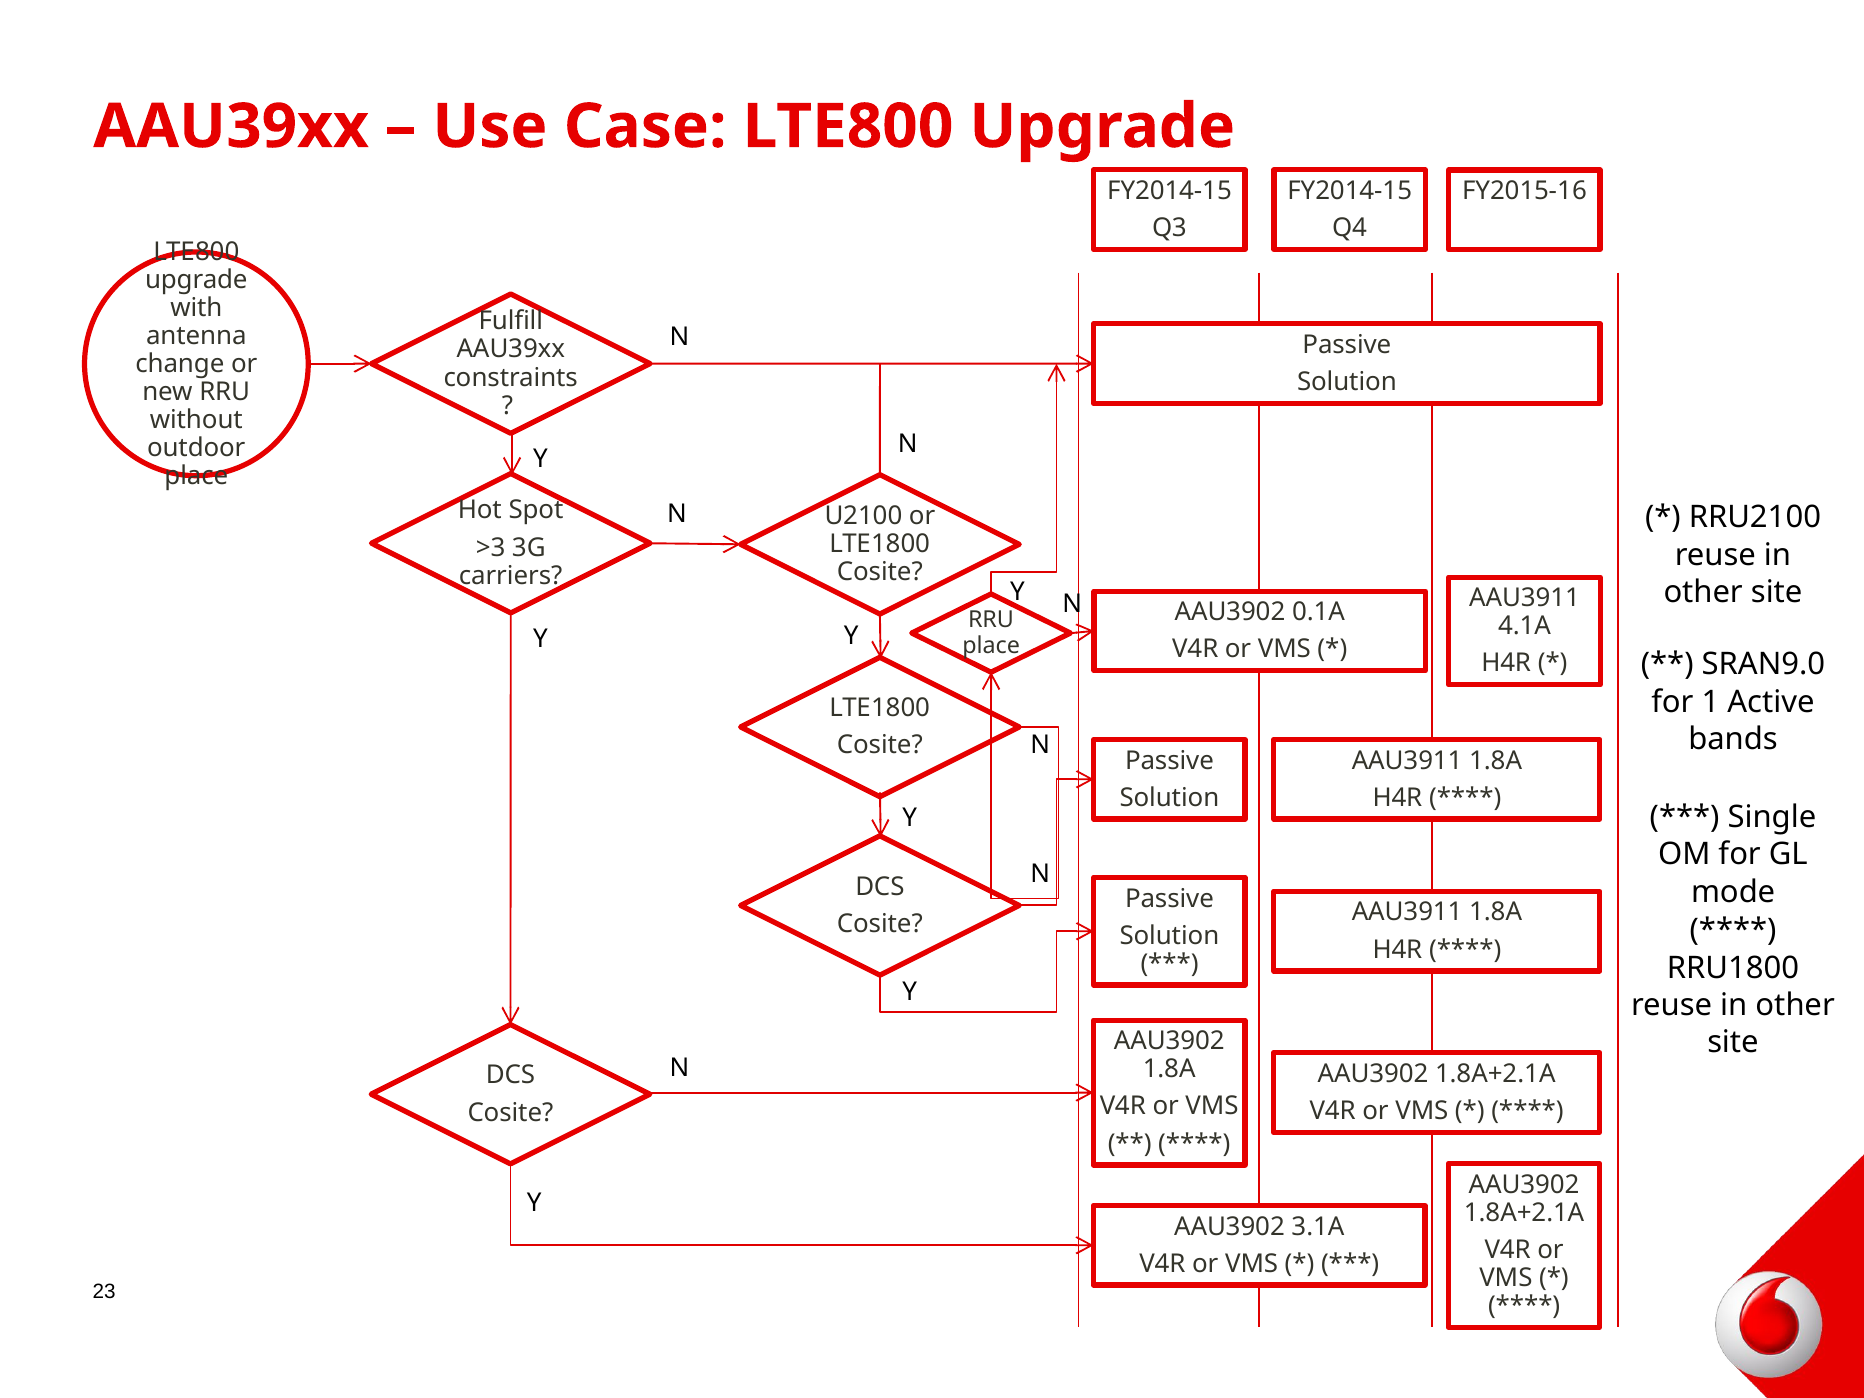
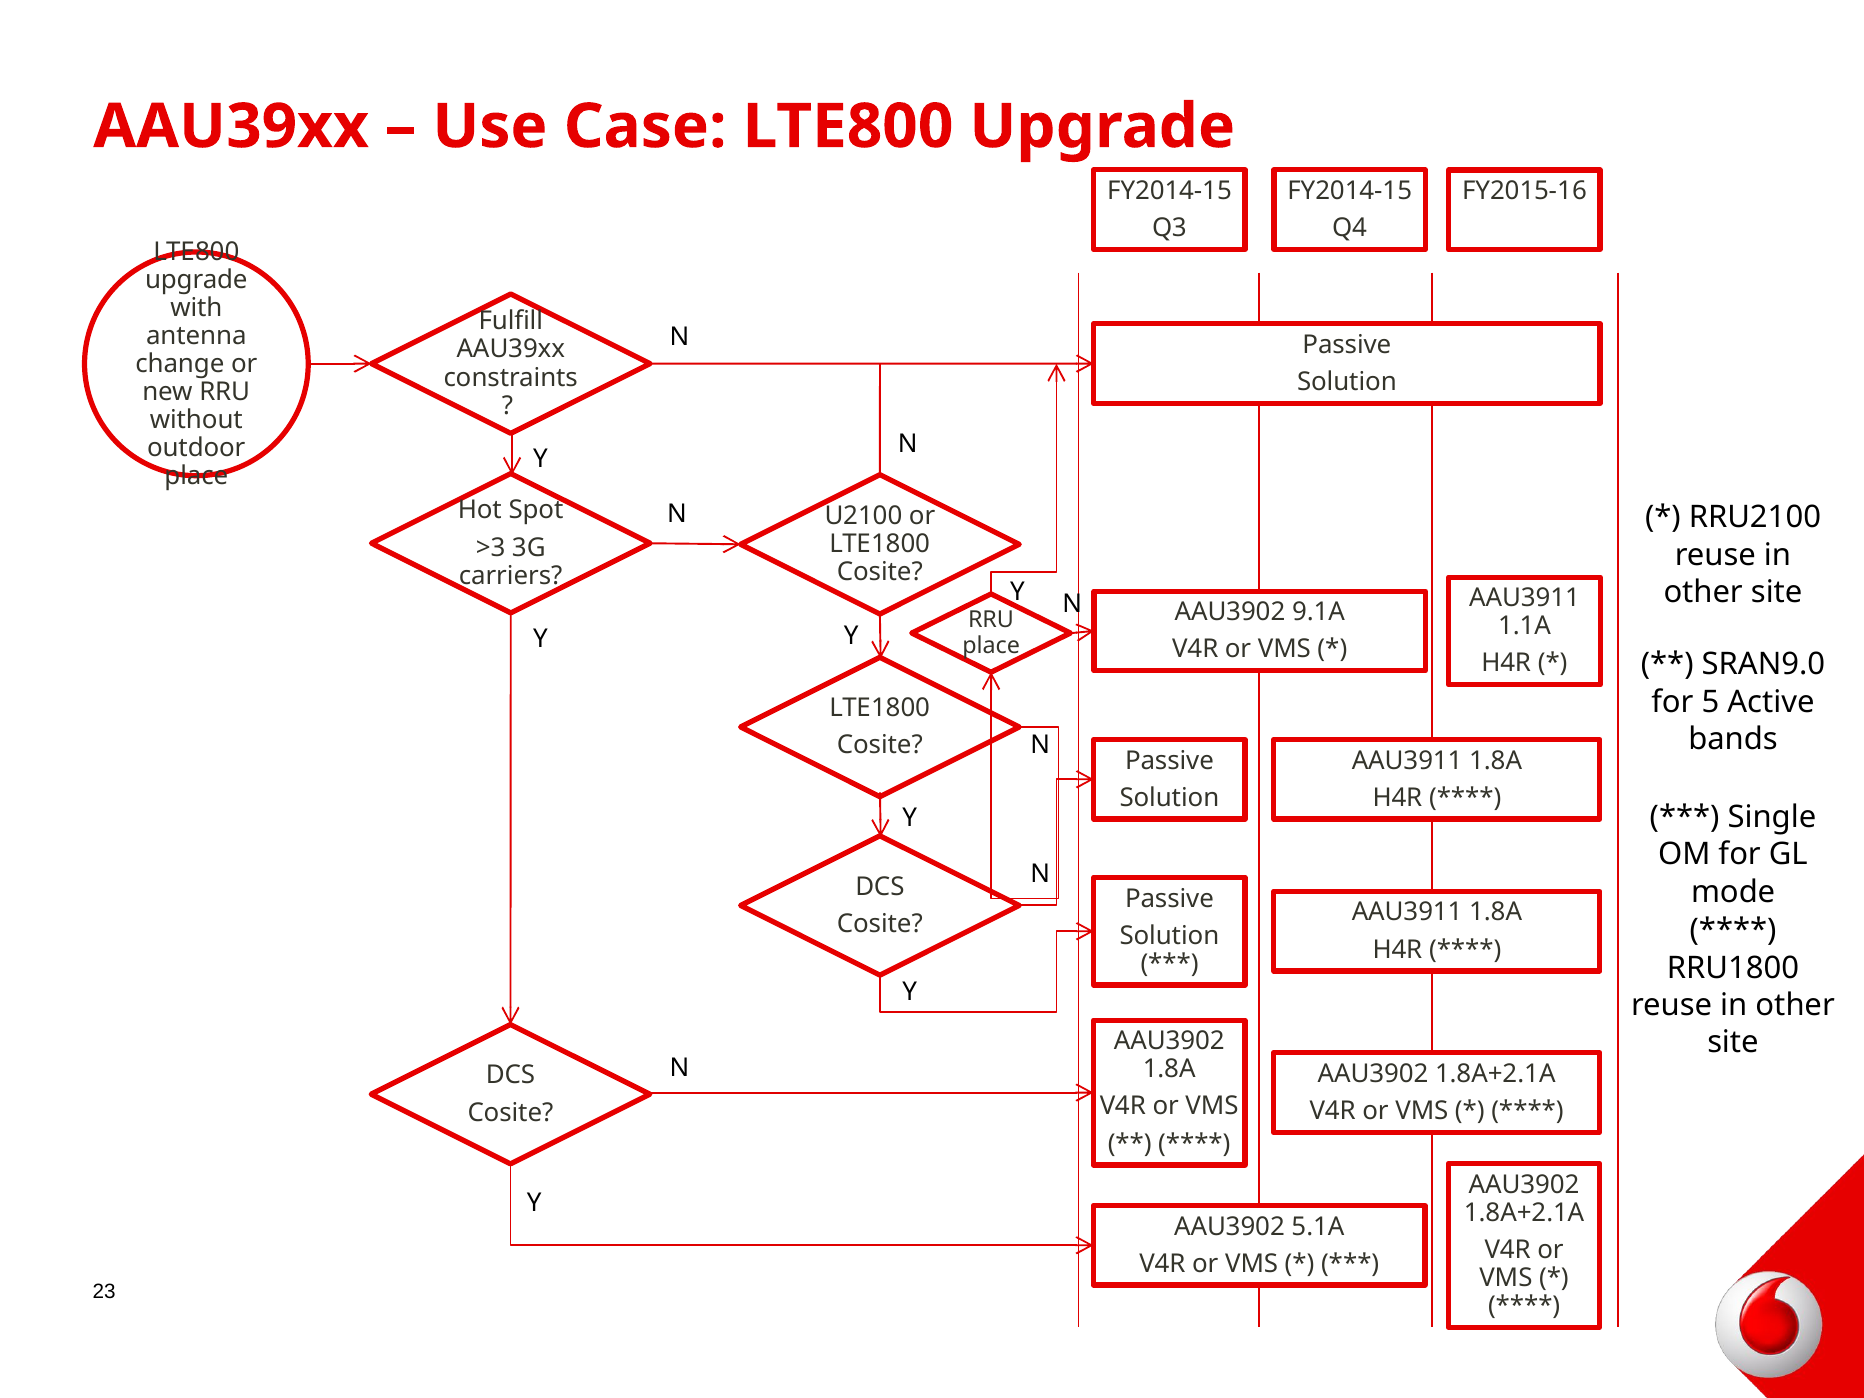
0.1A: 0.1A -> 9.1A (1319, 612)
4.1A: 4.1A -> 1.1A (1524, 626)
1: 1 -> 5 (1711, 702)
3.1A: 3.1A -> 5.1A (1318, 1227)
